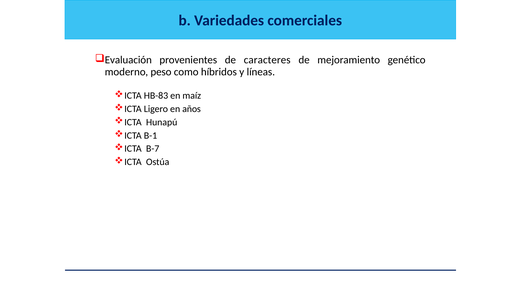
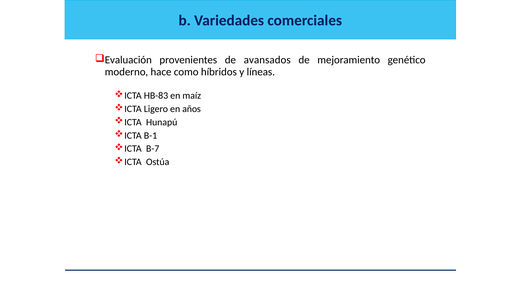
caracteres: caracteres -> avansados (267, 60)
peso: peso -> hace (161, 72)
